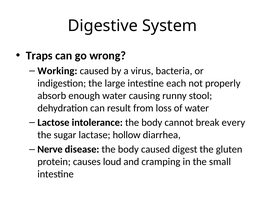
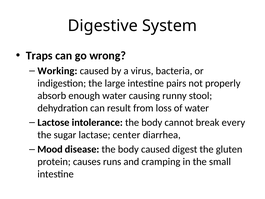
each: each -> pairs (176, 83)
hollow: hollow -> center (127, 135)
Nerve: Nerve -> Mood (50, 149)
loud: loud -> runs (112, 162)
